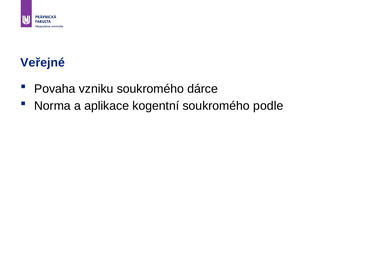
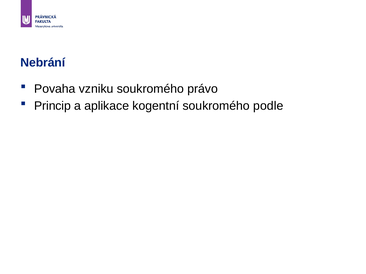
Veřejné: Veřejné -> Nebrání (43, 63)
dárce: dárce -> právo (203, 89)
Norma: Norma -> Princip (52, 106)
